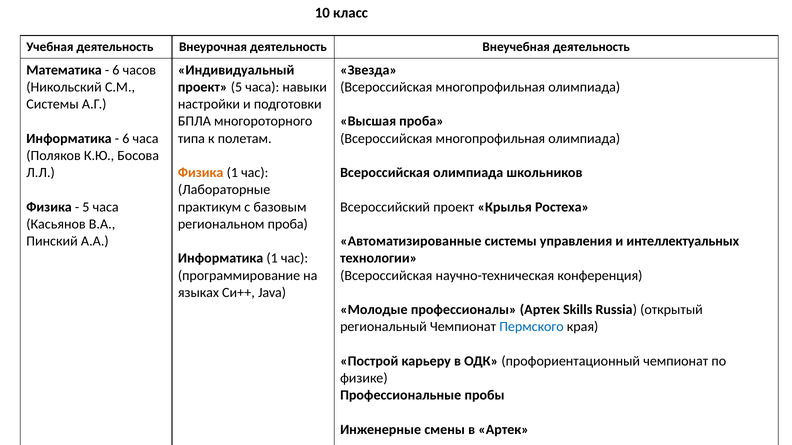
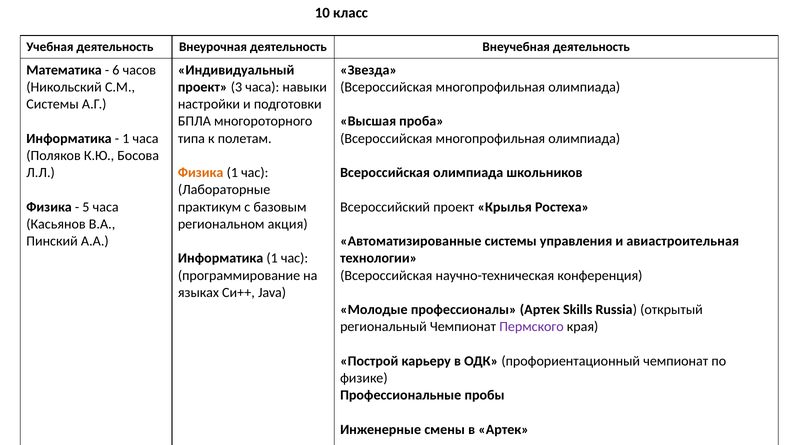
проект 5: 5 -> 3 (236, 87)
6: 6 -> 1 (126, 139)
региональном проба: проба -> акция (288, 224)
интеллектуальных: интеллектуальных -> авиастроительная (683, 241)
Пермского colour: blue -> purple (531, 327)
